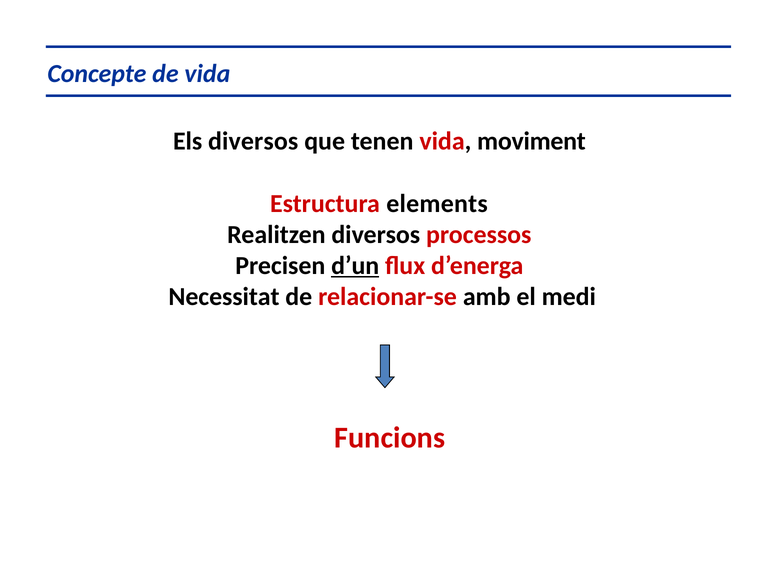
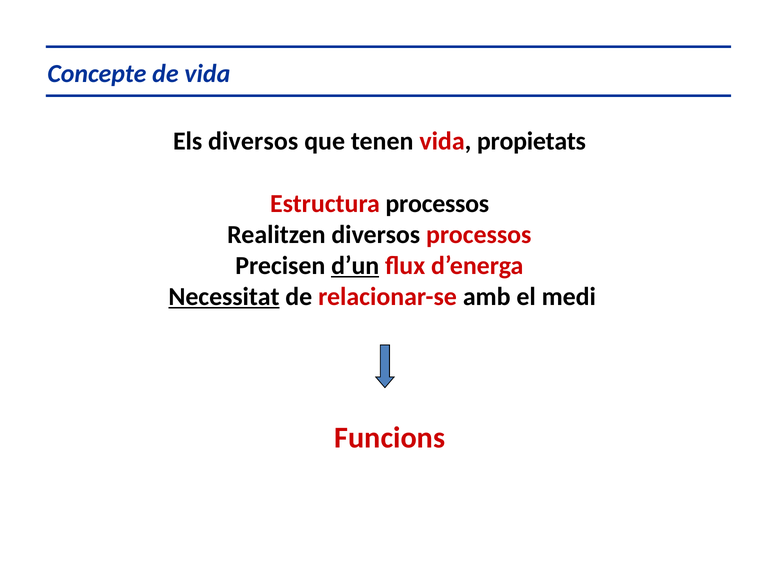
moviment: moviment -> propietats (531, 141)
Estructura elements: elements -> processos (437, 203)
Necessitat underline: none -> present (224, 297)
